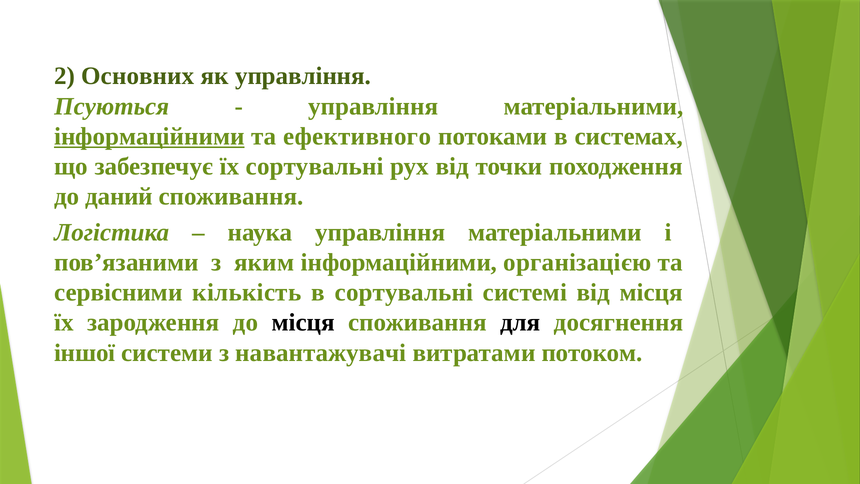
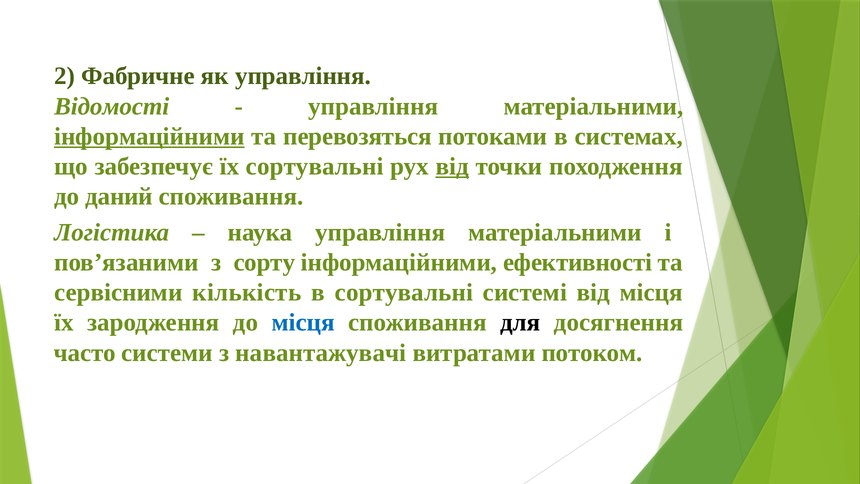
Основних: Основних -> Фабричне (138, 76)
Псуються: Псуються -> Відомості (112, 106)
ефективного: ефективного -> перевозяться (357, 136)
від underline: none -> present (452, 166)
яким: яким -> сорту (264, 262)
організацією: організацією -> ефективності (578, 262)
місця colour: black -> blue (303, 322)
іншої: іншої -> часто (85, 353)
